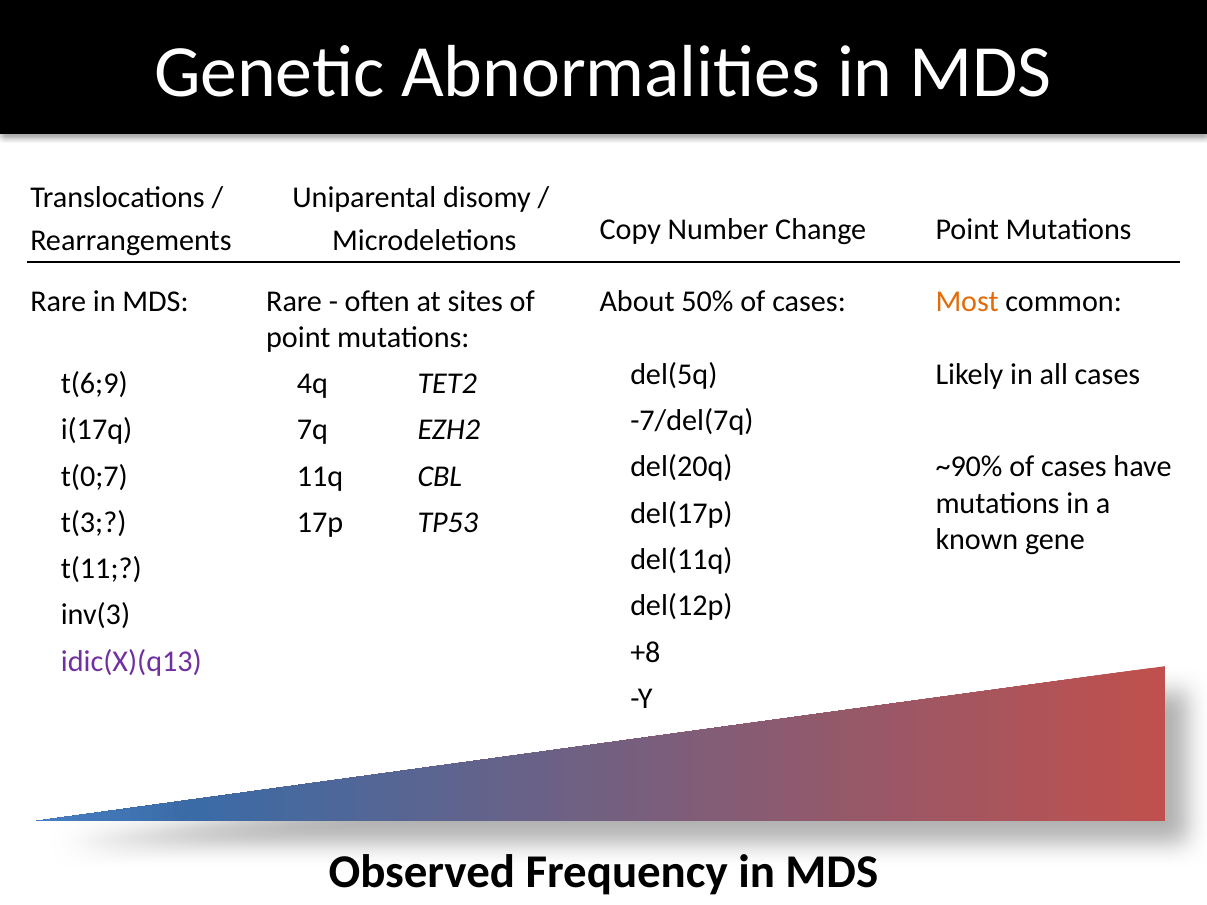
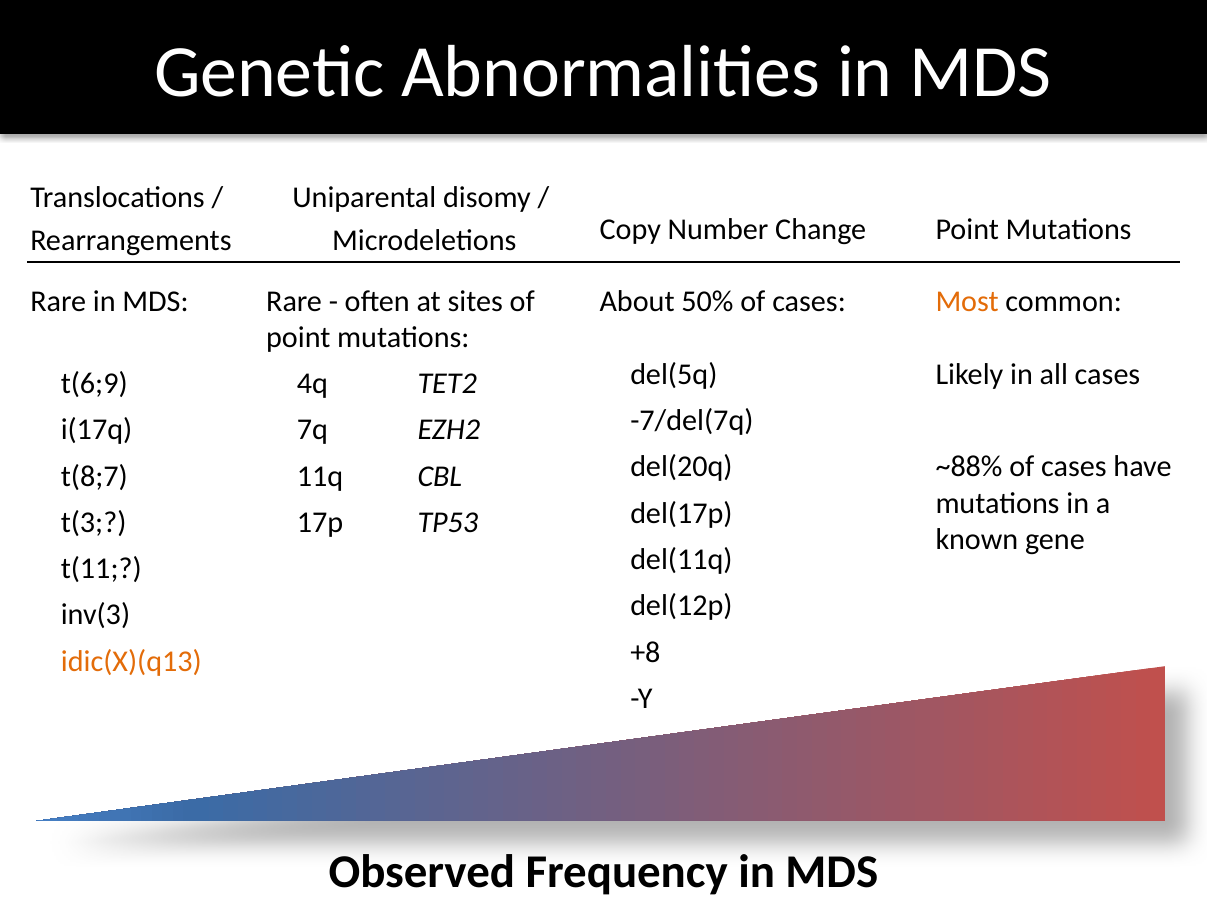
~90%: ~90% -> ~88% (969, 467)
t(0;7: t(0;7 -> t(8;7 (94, 476)
idic(X)(q13 colour: purple -> orange (131, 661)
